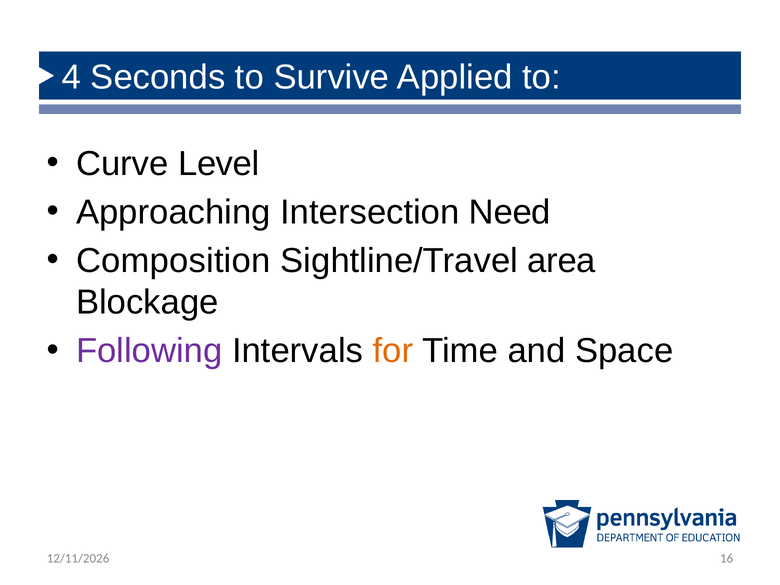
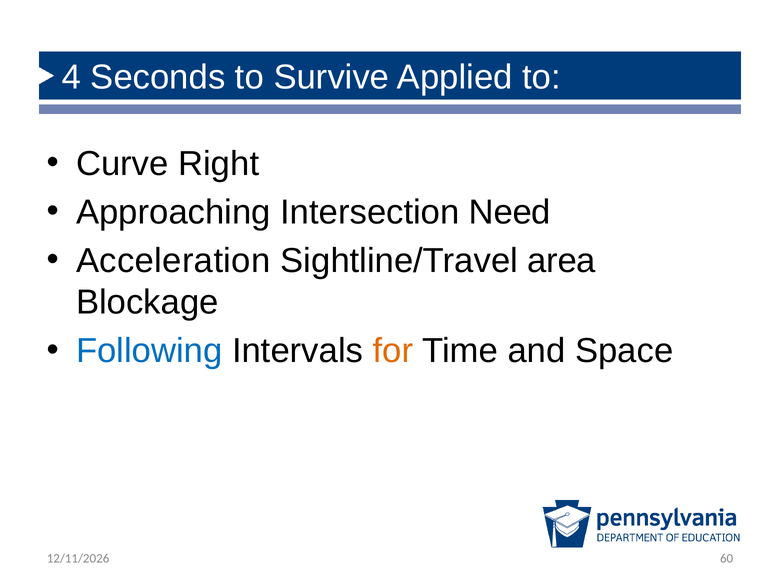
Level: Level -> Right (219, 164)
Composition: Composition -> Acceleration (173, 261)
Following colour: purple -> blue (149, 351)
16: 16 -> 60 (727, 559)
